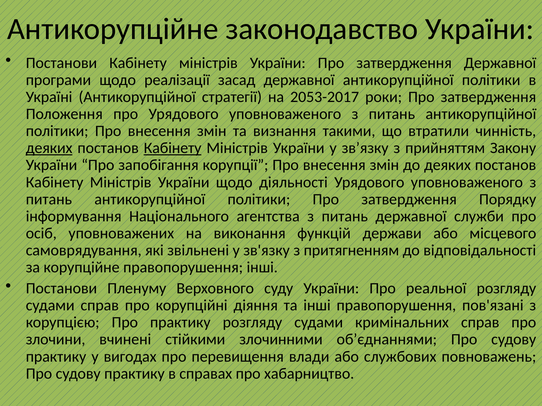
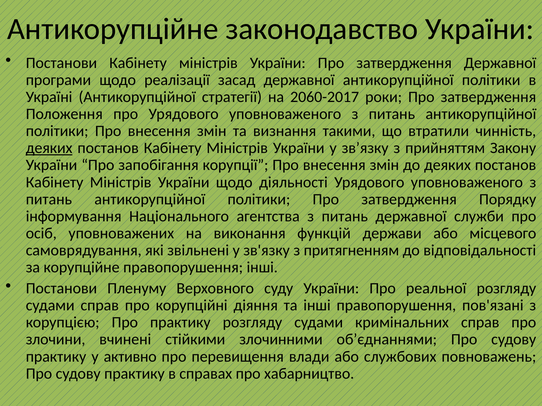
2053-2017: 2053-2017 -> 2060-2017 (325, 97)
Кабінету underline: present -> none (173, 148)
вигодах: вигодах -> активно (130, 357)
